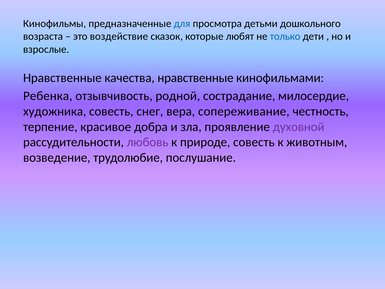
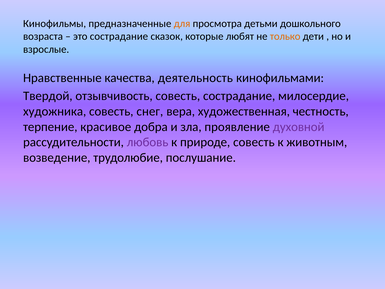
для colour: blue -> orange (182, 24)
это воздействие: воздействие -> сострадание (119, 36)
только colour: blue -> orange (285, 36)
качества нравственные: нравственные -> деятельность (195, 78)
Ребенка: Ребенка -> Твердой (48, 96)
отзывчивость родной: родной -> совесть (178, 96)
сопереживание: сопереживание -> художественная (244, 111)
